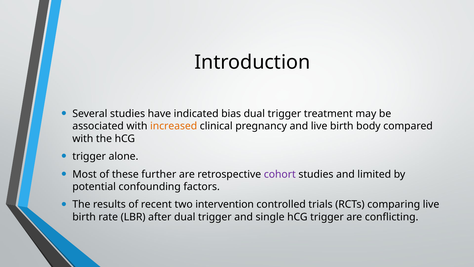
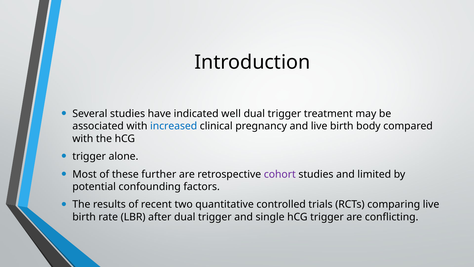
bias: bias -> well (231, 114)
increased colour: orange -> blue (174, 126)
intervention: intervention -> quantitative (225, 204)
